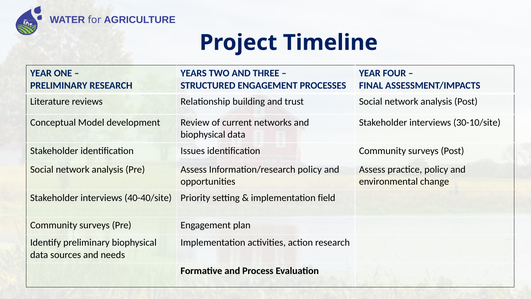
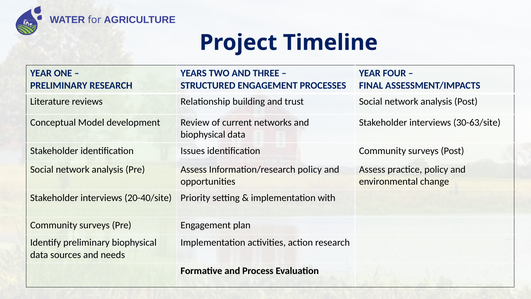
30-10/site: 30-10/site -> 30-63/site (477, 122)
40-40/site: 40-40/site -> 20-40/site (148, 198)
field: field -> with (327, 198)
